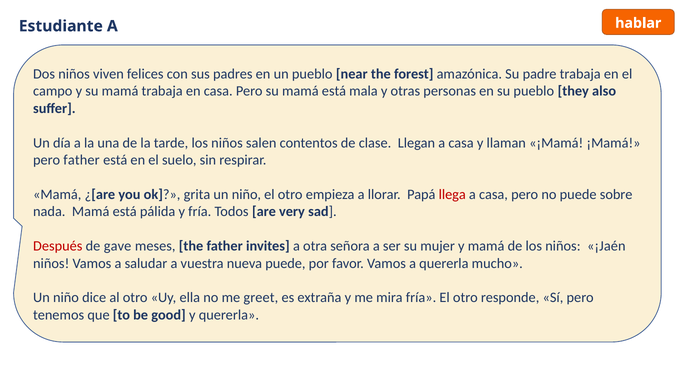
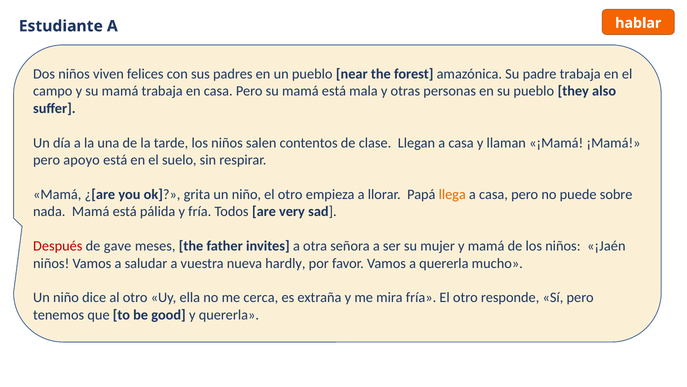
pero father: father -> apoyo (82, 160)
llega colour: red -> orange (452, 194)
nueva puede: puede -> hardly (285, 263)
greet: greet -> cerca (261, 297)
